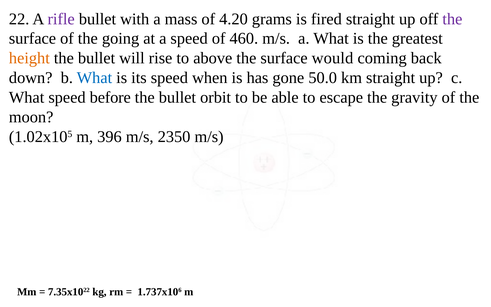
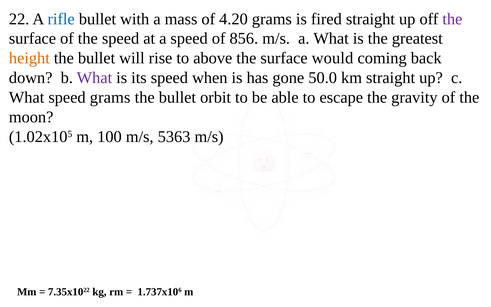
rifle colour: purple -> blue (61, 19)
the going: going -> speed (121, 39)
460: 460 -> 856 (244, 39)
What colour: blue -> purple (94, 78)
speed before: before -> grams (110, 97)
396: 396 -> 100 (109, 137)
2350: 2350 -> 5363 (174, 137)
